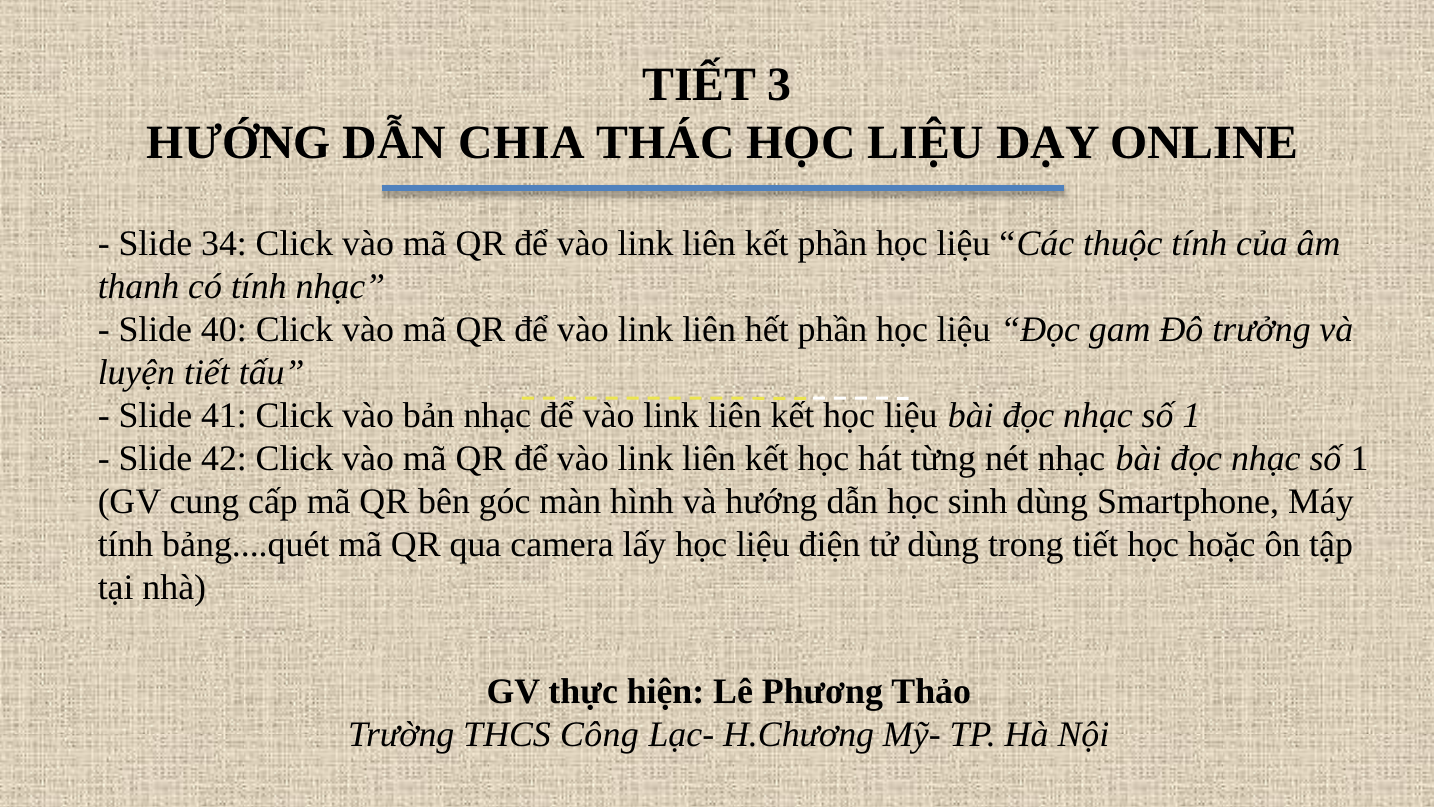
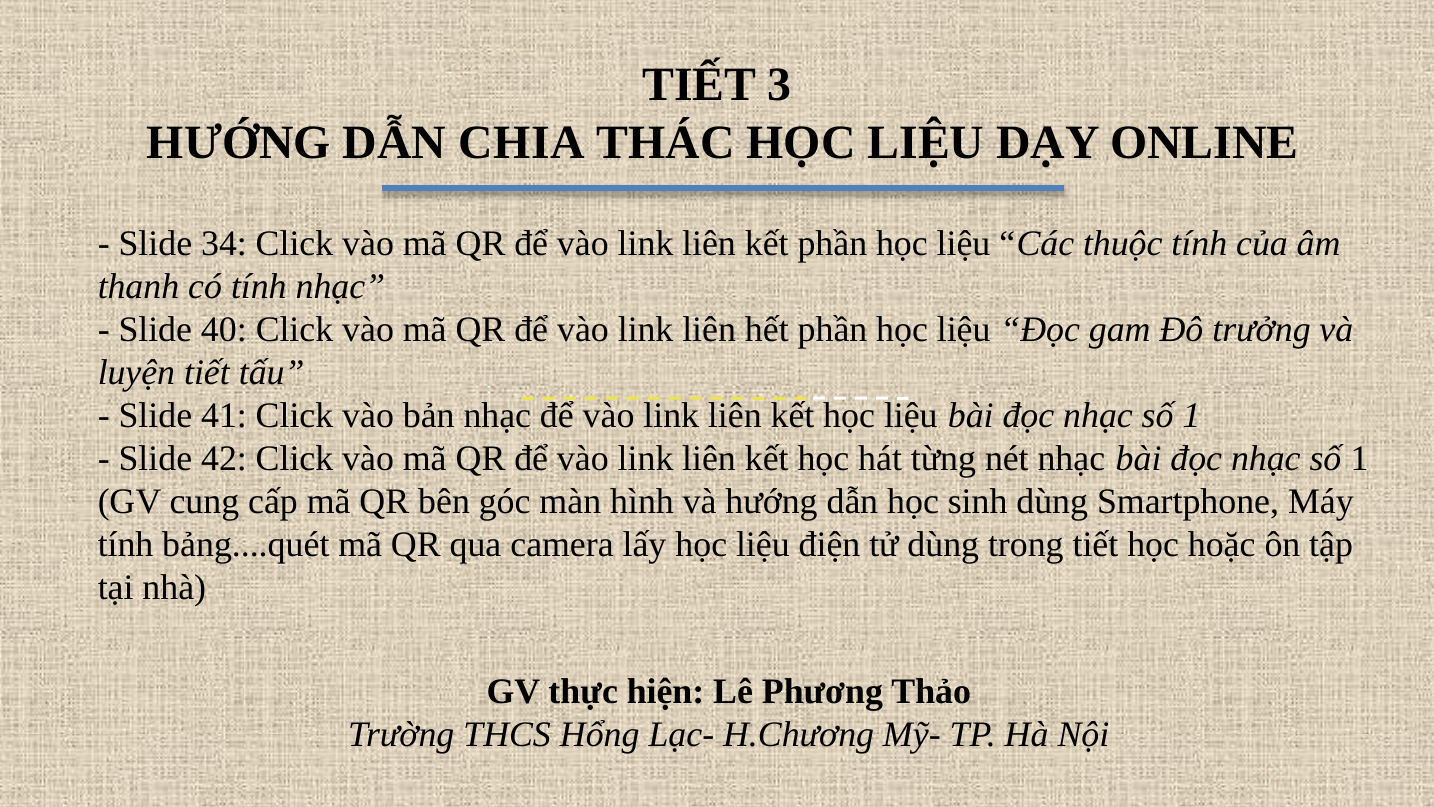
Công: Công -> Hổng (600, 734)
